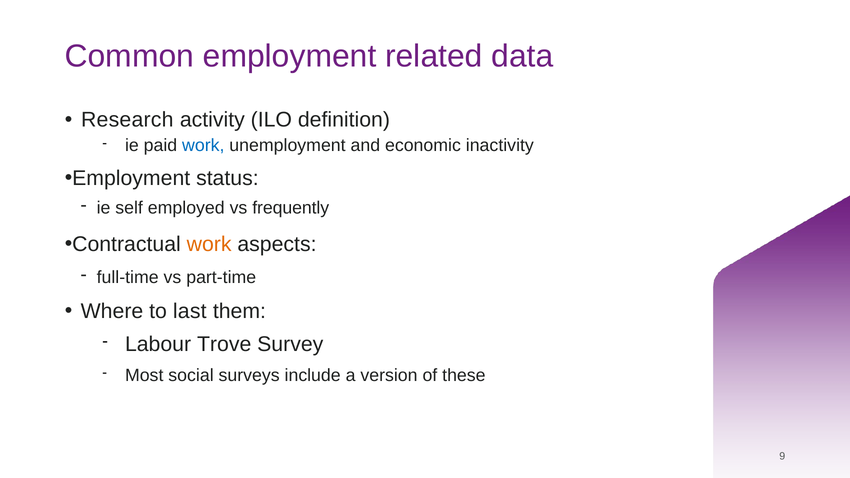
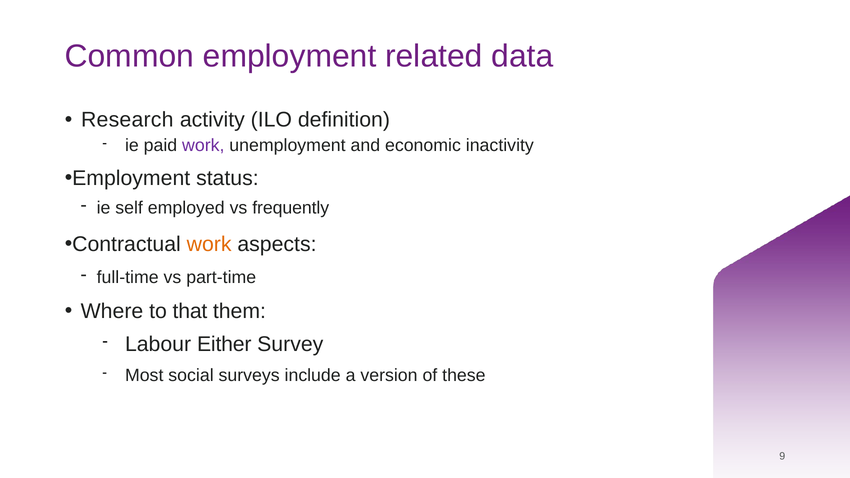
work colour: blue -> purple (203, 145)
last: last -> that (190, 311)
Trove: Trove -> Either (224, 344)
